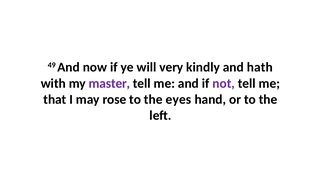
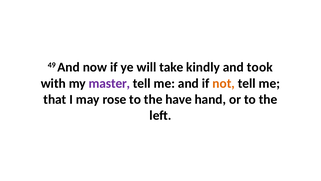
very: very -> take (171, 67)
hath: hath -> took (260, 67)
not colour: purple -> orange (224, 83)
eyes: eyes -> have (179, 99)
